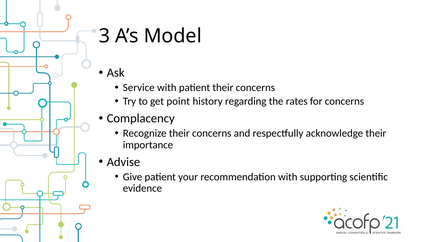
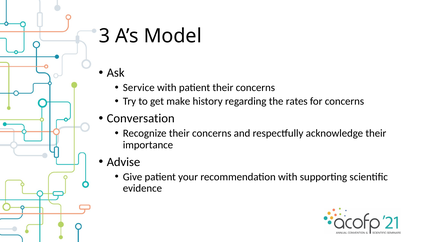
point: point -> make (178, 101)
Complacency: Complacency -> Conversation (141, 118)
